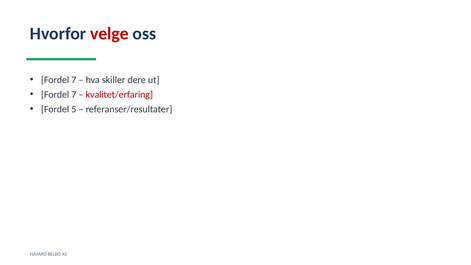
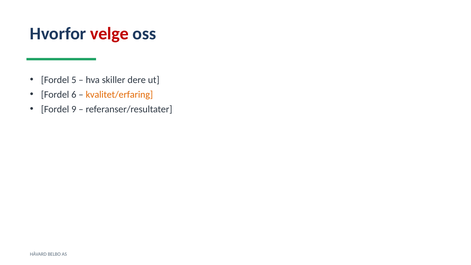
7: 7 -> 5 (74, 80)
7: 7 -> 6 (74, 95)
kvalitet/erfaring colour: red -> orange (119, 95)
5: 5 -> 9 (74, 109)
